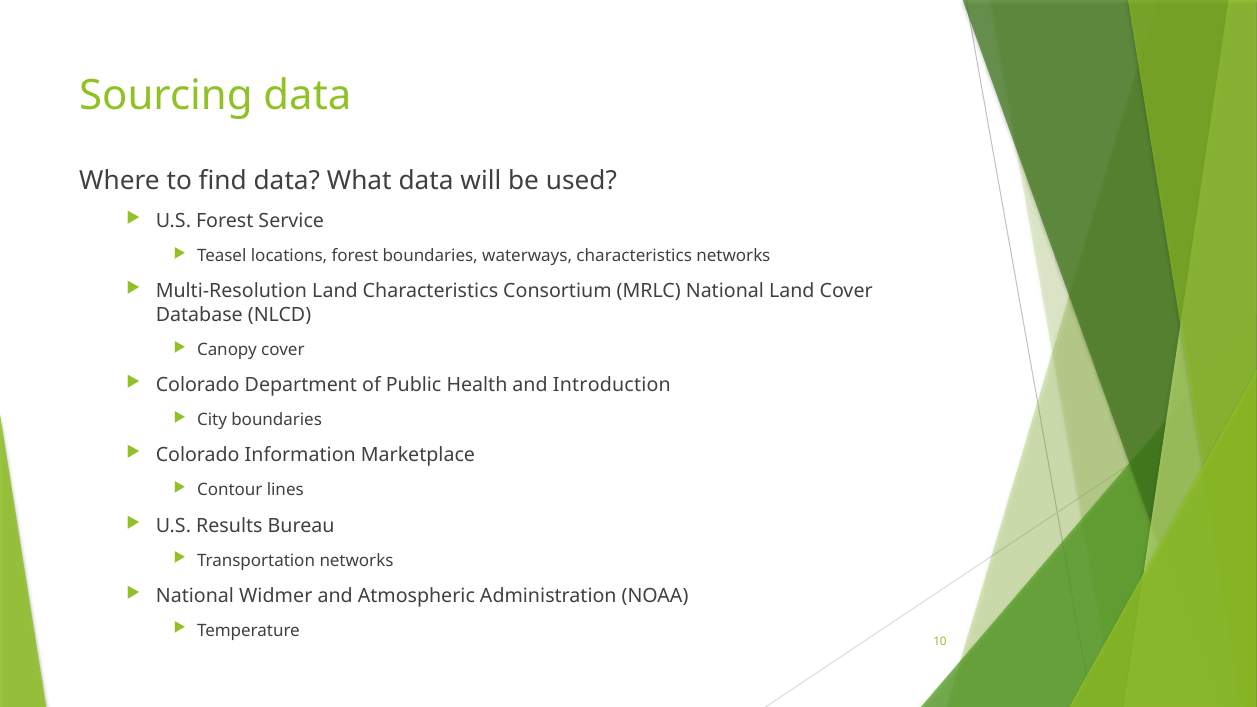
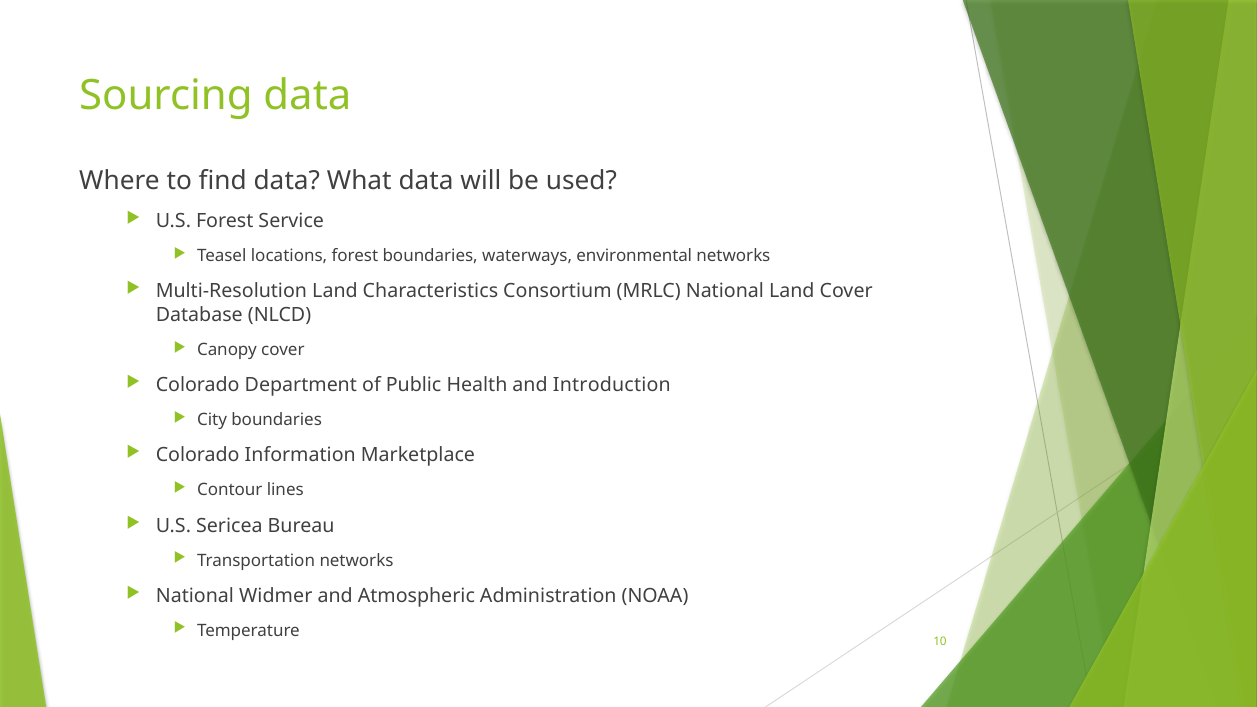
waterways characteristics: characteristics -> environmental (634, 256)
Results: Results -> Sericea (229, 526)
